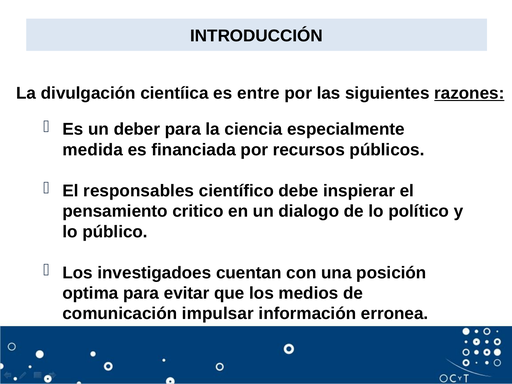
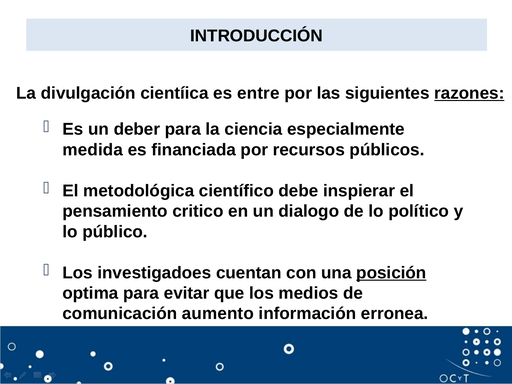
responsables: responsables -> metodológica (139, 191)
posición underline: none -> present (391, 273)
impulsar: impulsar -> aumento (218, 314)
